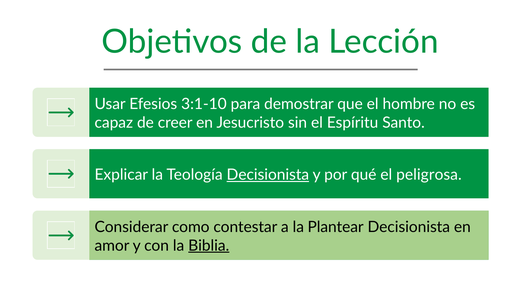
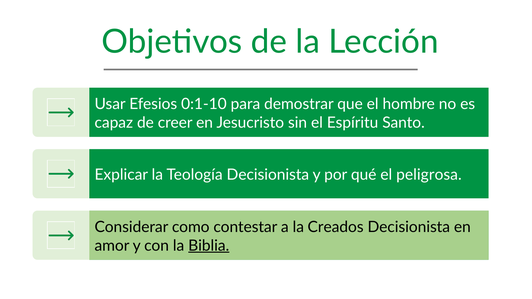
3:1-10: 3:1-10 -> 0:1-10 (204, 104)
Decisionista underline: present -> none (268, 175)
Plantear: Plantear -> Creados (336, 227)
